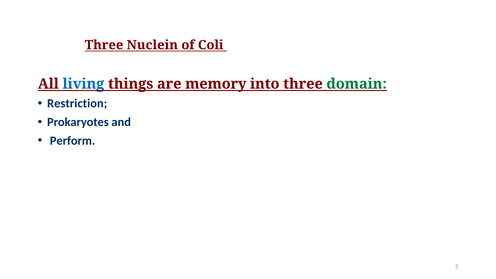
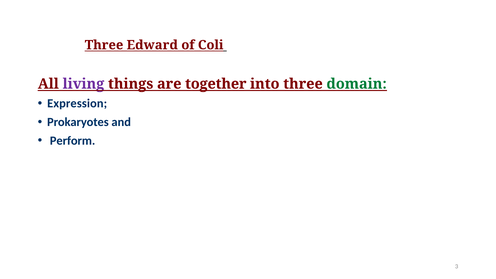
Nuclein: Nuclein -> Edward (152, 45)
living colour: blue -> purple (83, 84)
memory: memory -> together (216, 84)
Restriction: Restriction -> Expression (77, 104)
